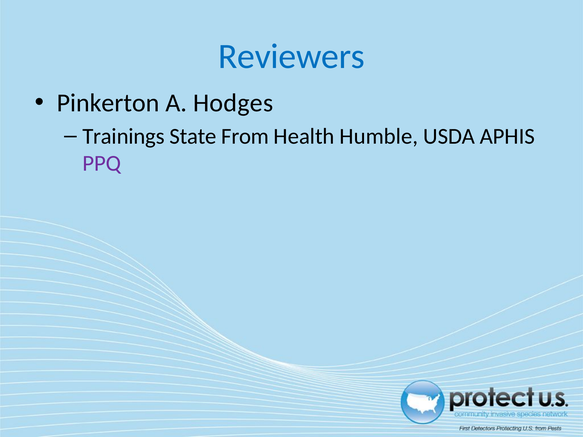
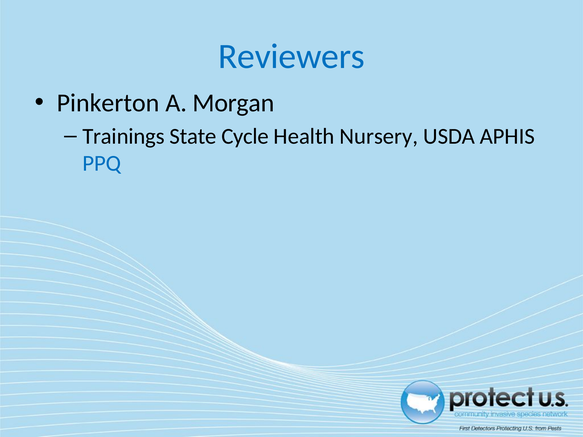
Hodges: Hodges -> Morgan (233, 103)
From: From -> Cycle (245, 136)
Humble: Humble -> Nursery (379, 136)
PPQ colour: purple -> blue (102, 163)
